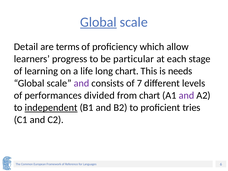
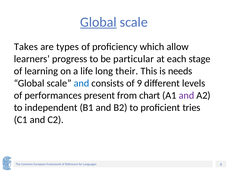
Detail: Detail -> Takes (26, 47)
terms: terms -> types (68, 47)
long chart: chart -> their (127, 71)
and colour: purple -> blue (81, 83)
7: 7 -> 9 (139, 83)
divided: divided -> present (99, 95)
independent underline: present -> none (51, 108)
